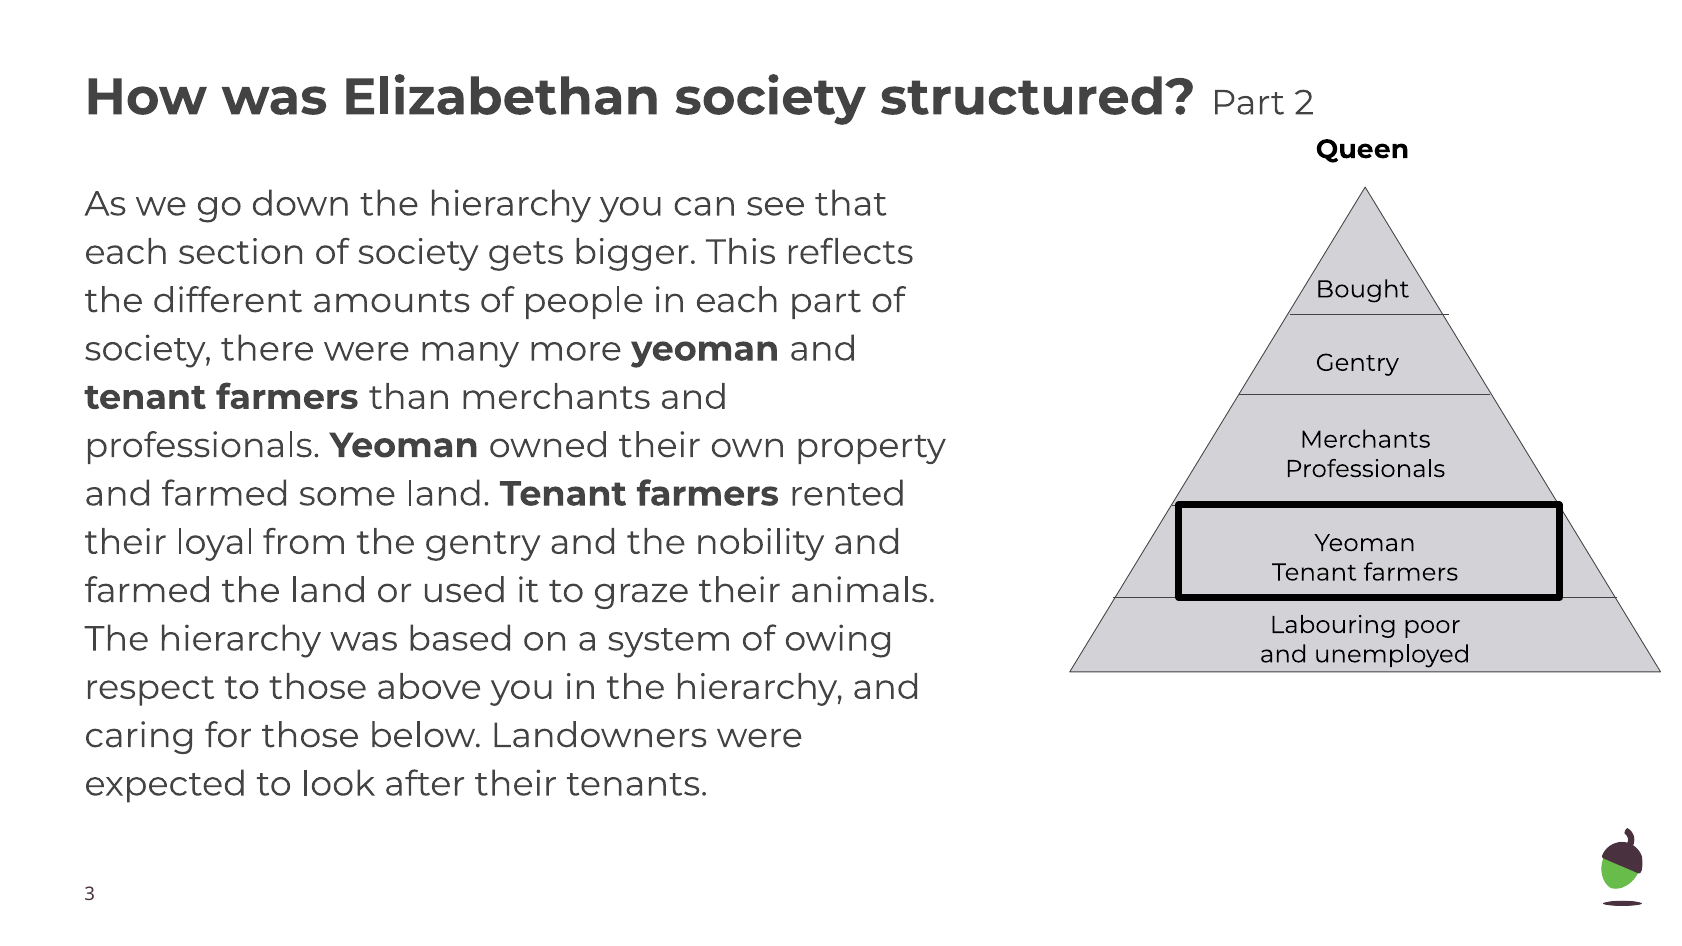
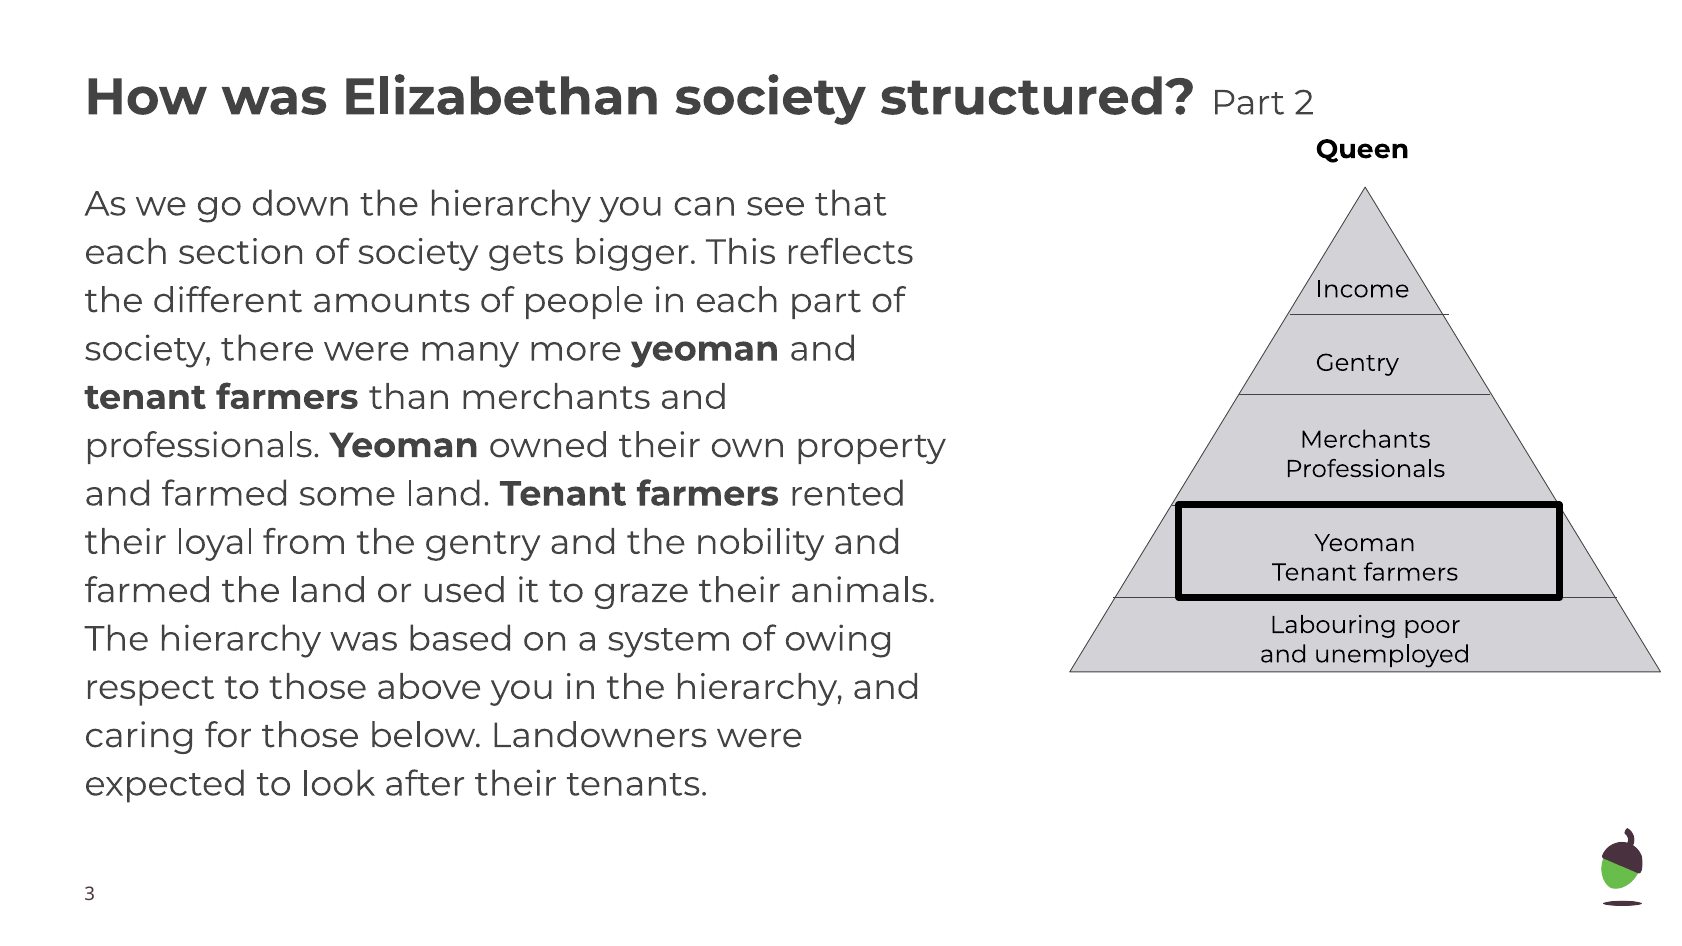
Bought: Bought -> Income (1363, 289)
